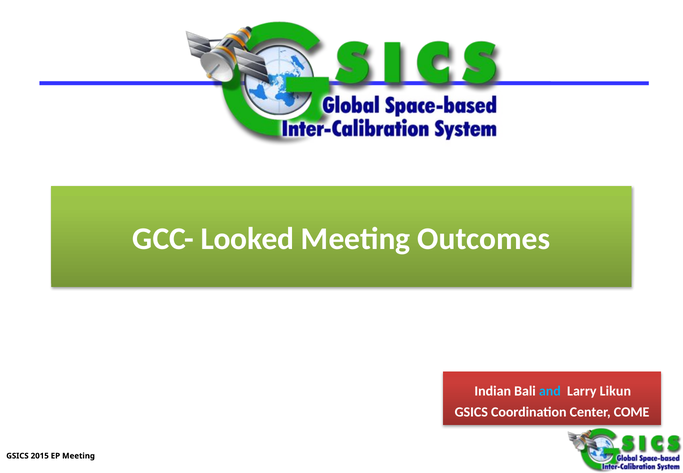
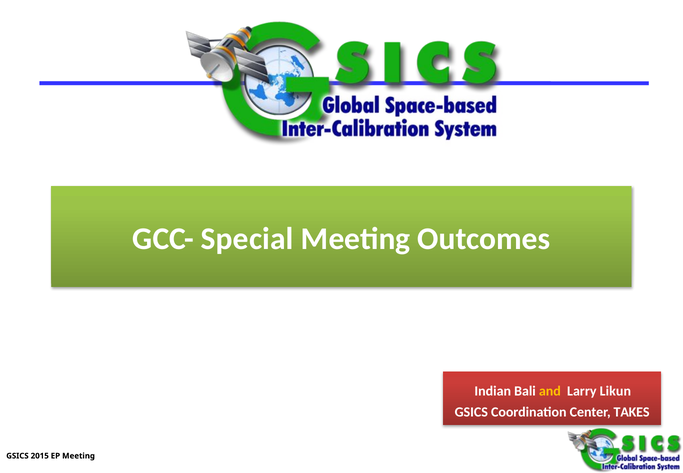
Looked: Looked -> Special (247, 239)
and colour: light blue -> yellow (550, 391)
COME: COME -> TAKES (632, 412)
